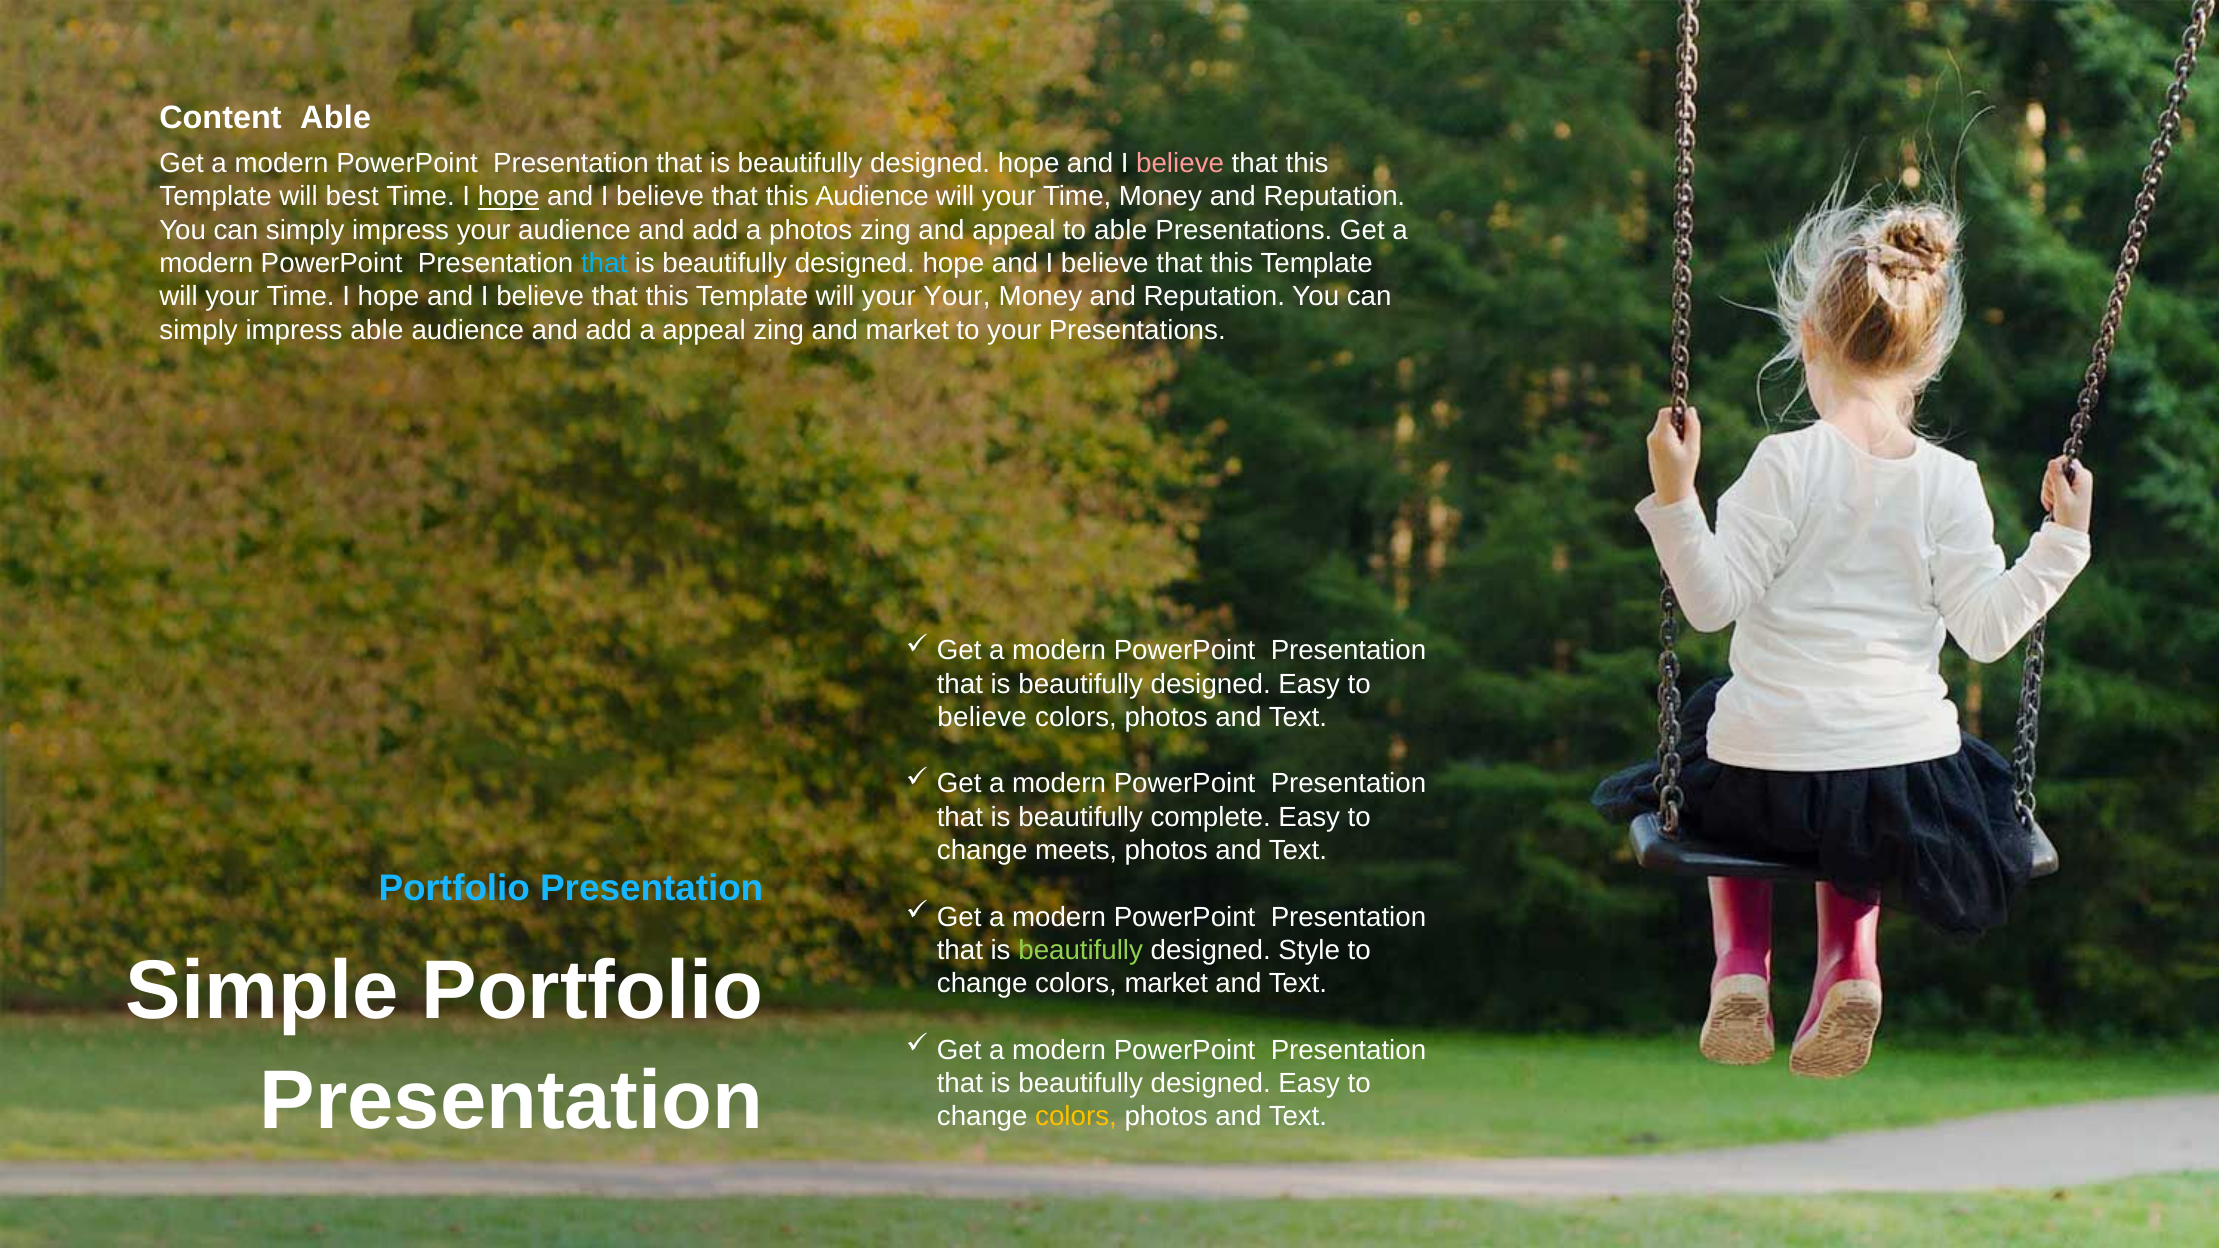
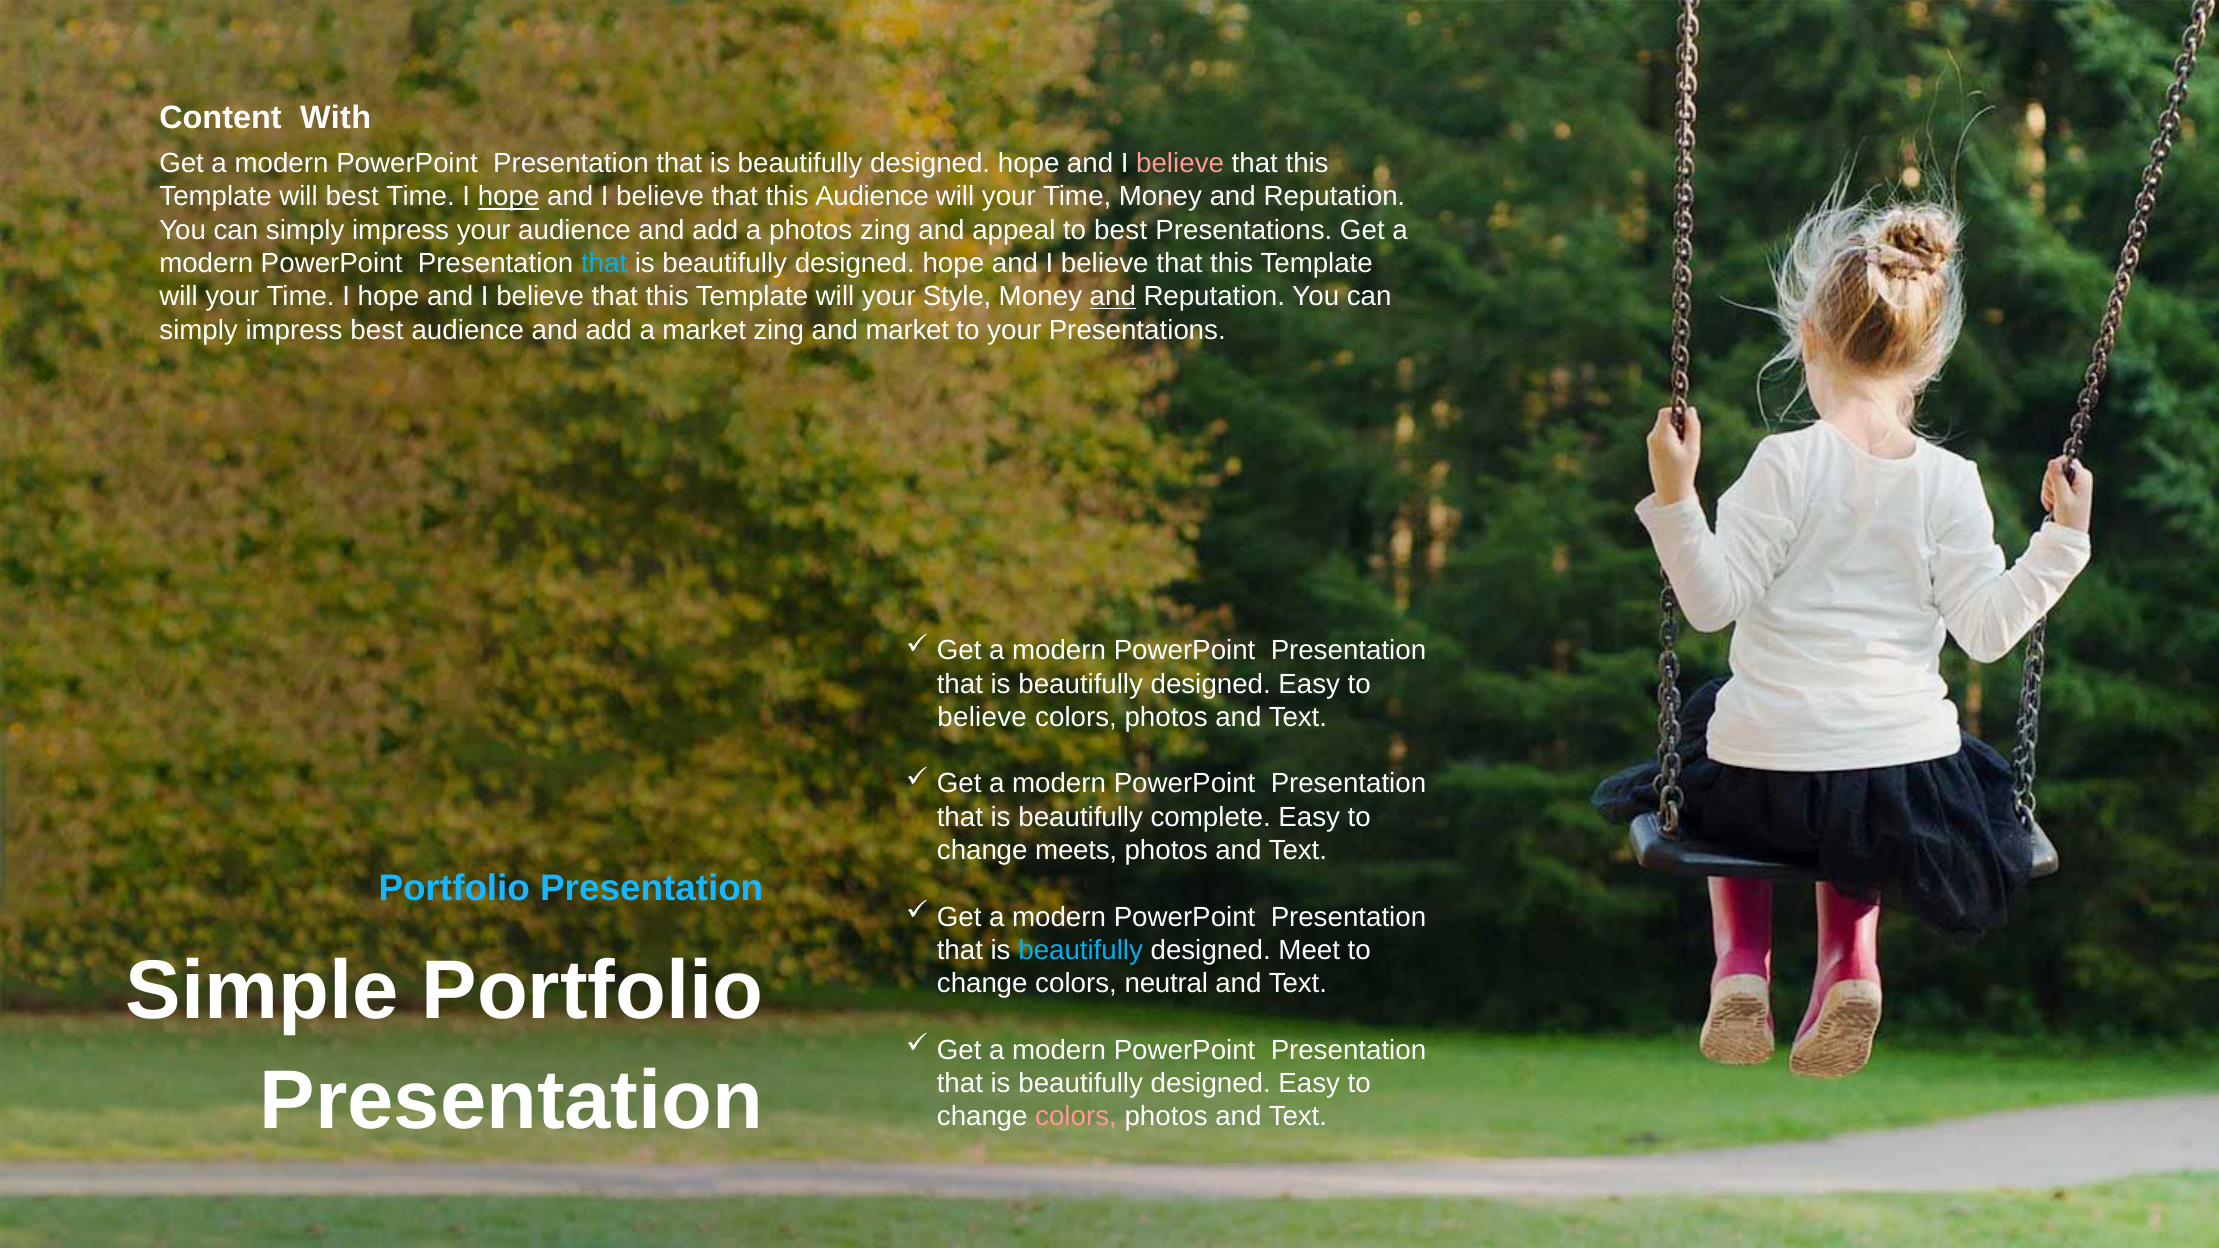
Content Able: Able -> With (336, 118)
to able: able -> best (1121, 230)
your Your: Your -> Style (957, 297)
and underline: none -> present (1113, 297)
impress able: able -> best (377, 330)
a appeal: appeal -> market (704, 330)
beautifully colour: light green -> light blue (1081, 950)
Style: Style -> Meet (1309, 950)
colors market: market -> neutral (1166, 984)
colors colour: yellow -> pink (1076, 1117)
